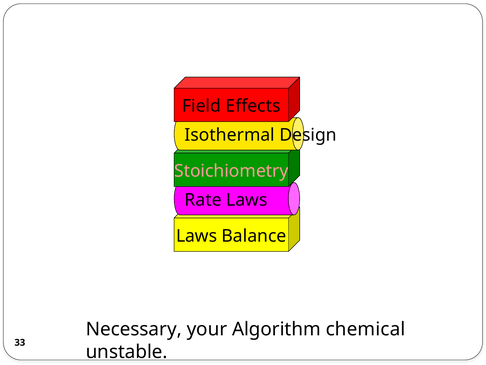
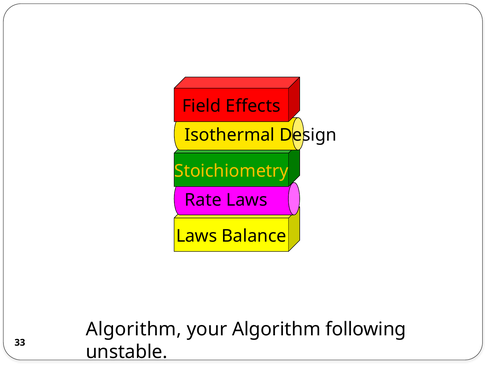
Stoichiometry colour: pink -> yellow (231, 171)
Necessary: Necessary -> Algorithm (134, 329)
chemical: chemical -> following (366, 329)
